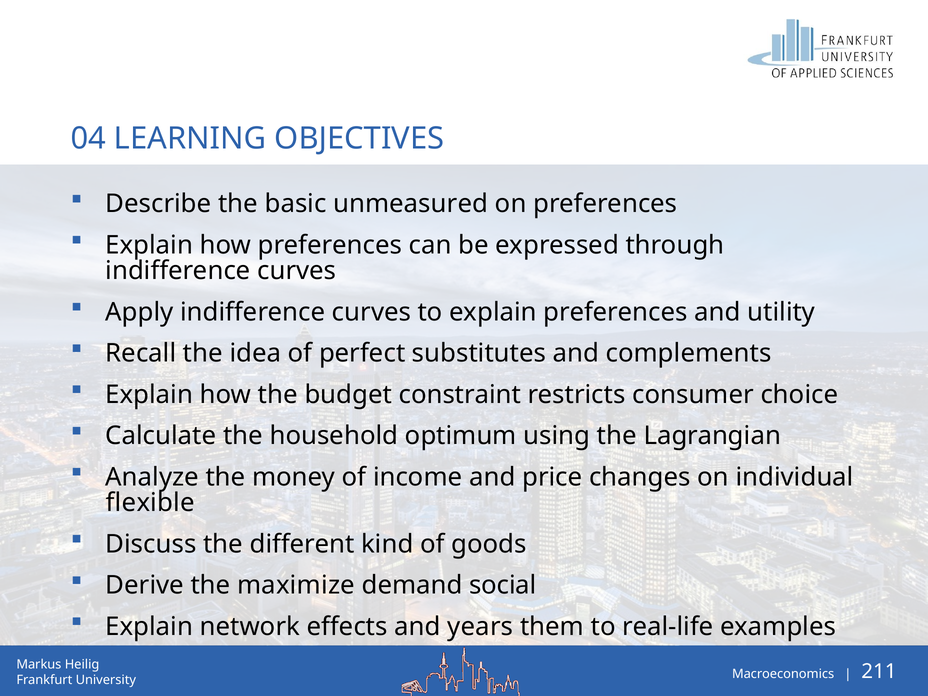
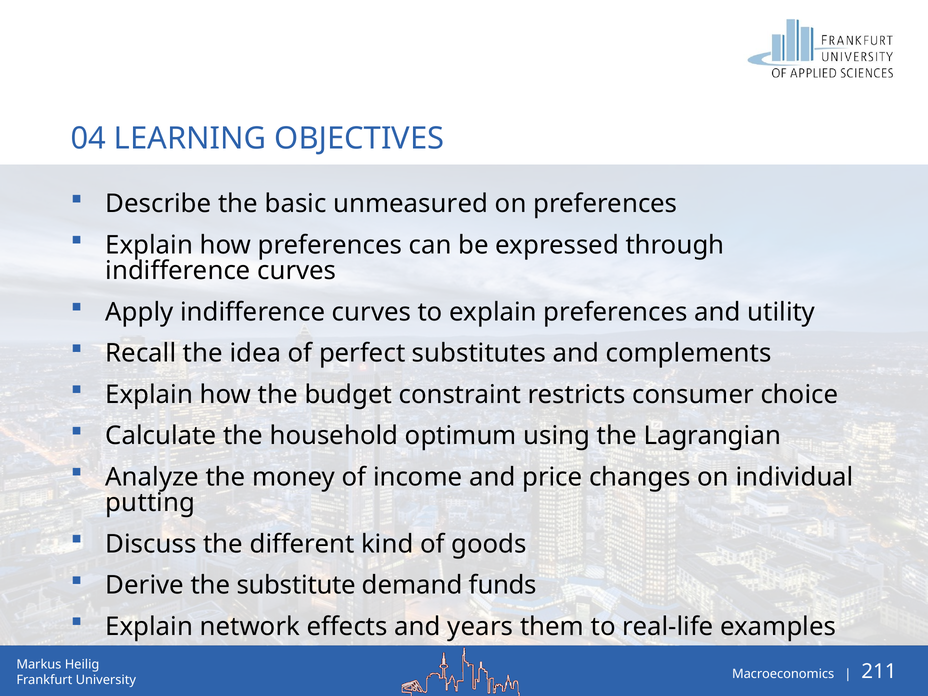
flexible: flexible -> putting (150, 503)
maximize: maximize -> substitute (296, 585)
social: social -> funds (503, 585)
